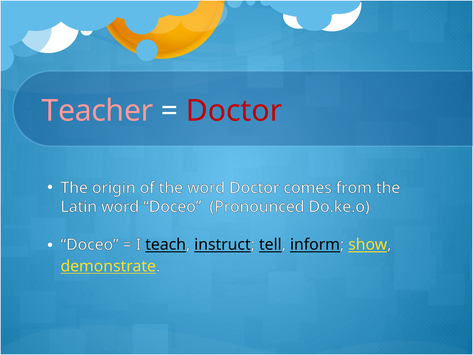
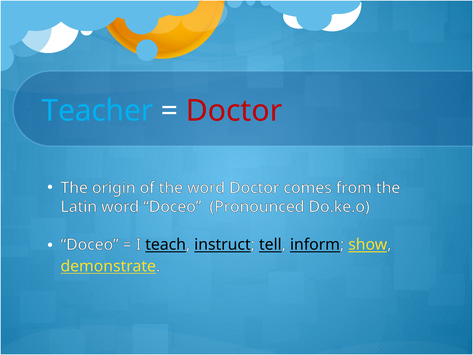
Teacher colour: pink -> light blue (97, 111)
